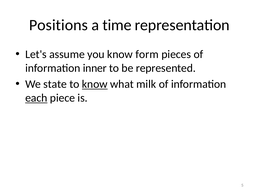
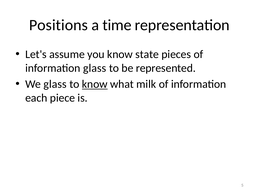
form: form -> state (147, 54)
information inner: inner -> glass (95, 68)
We state: state -> glass (55, 84)
each underline: present -> none (36, 98)
